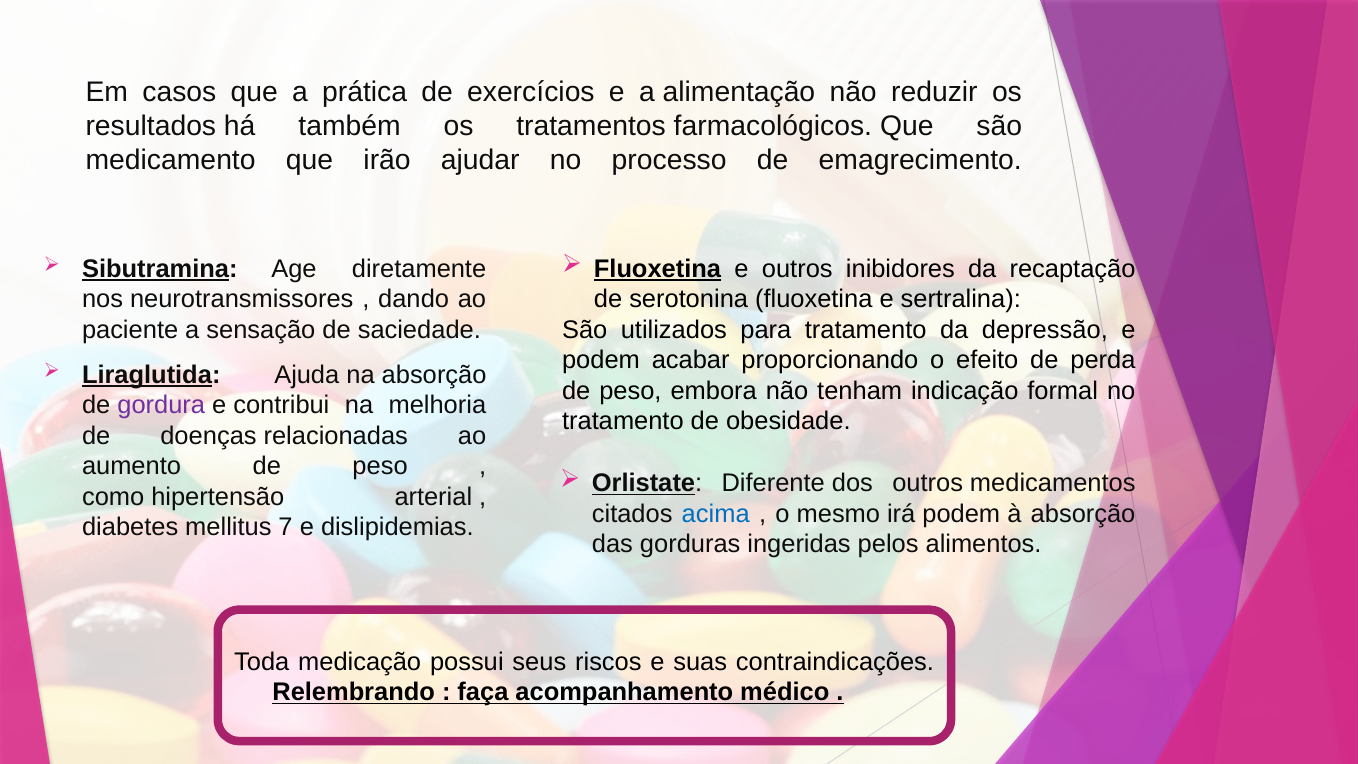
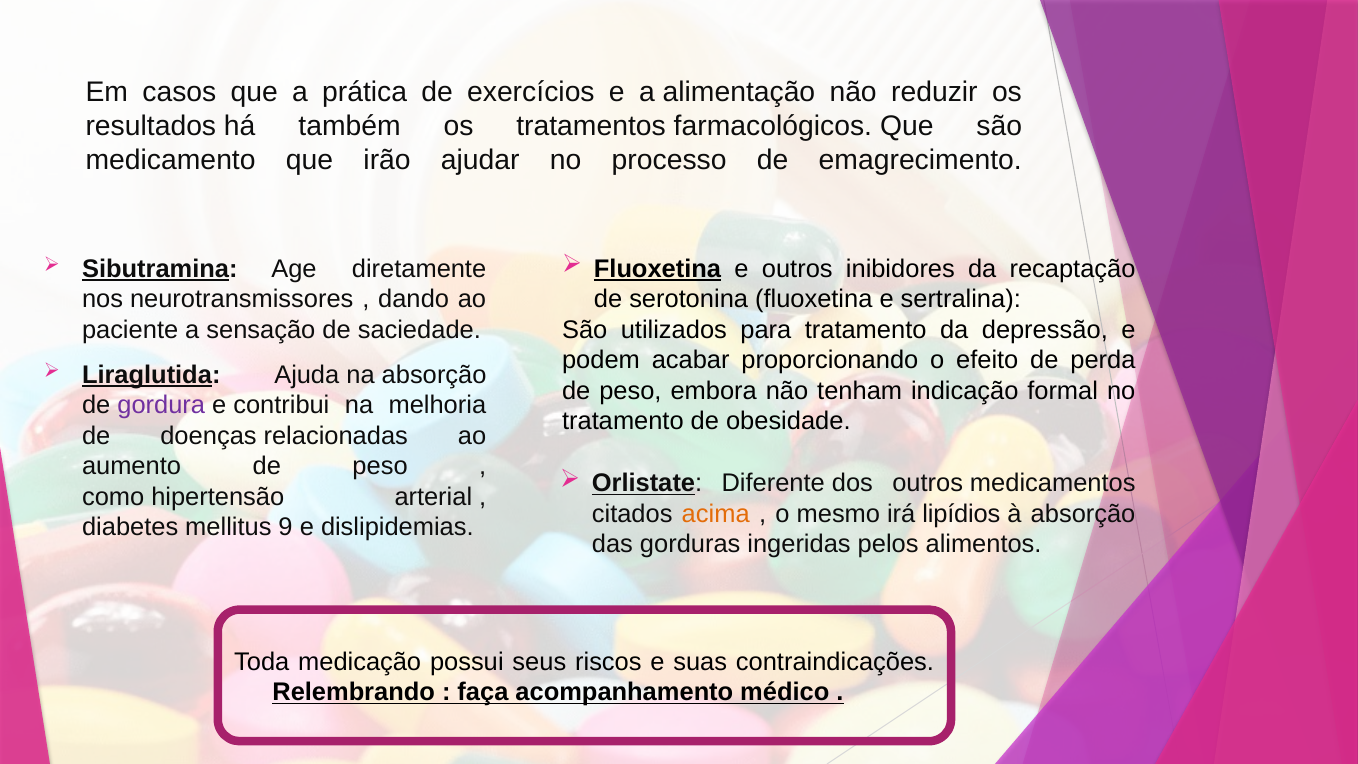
acima colour: blue -> orange (716, 514)
irá podem: podem -> lipídios (961, 514)
7: 7 -> 9 (286, 527)
